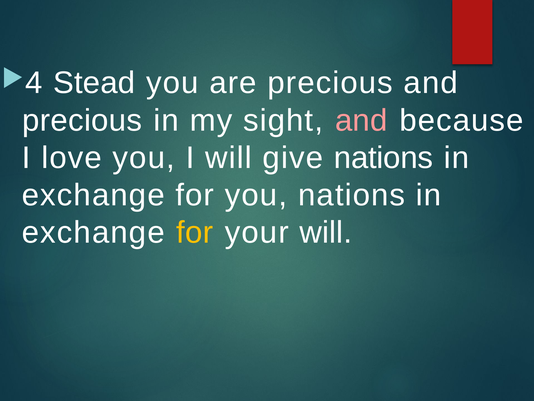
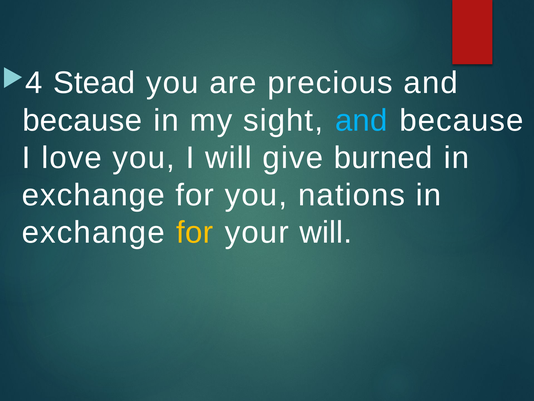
precious: precious -> because (82, 120)
and colour: pink -> light blue (361, 120)
give nations: nations -> burned (383, 158)
